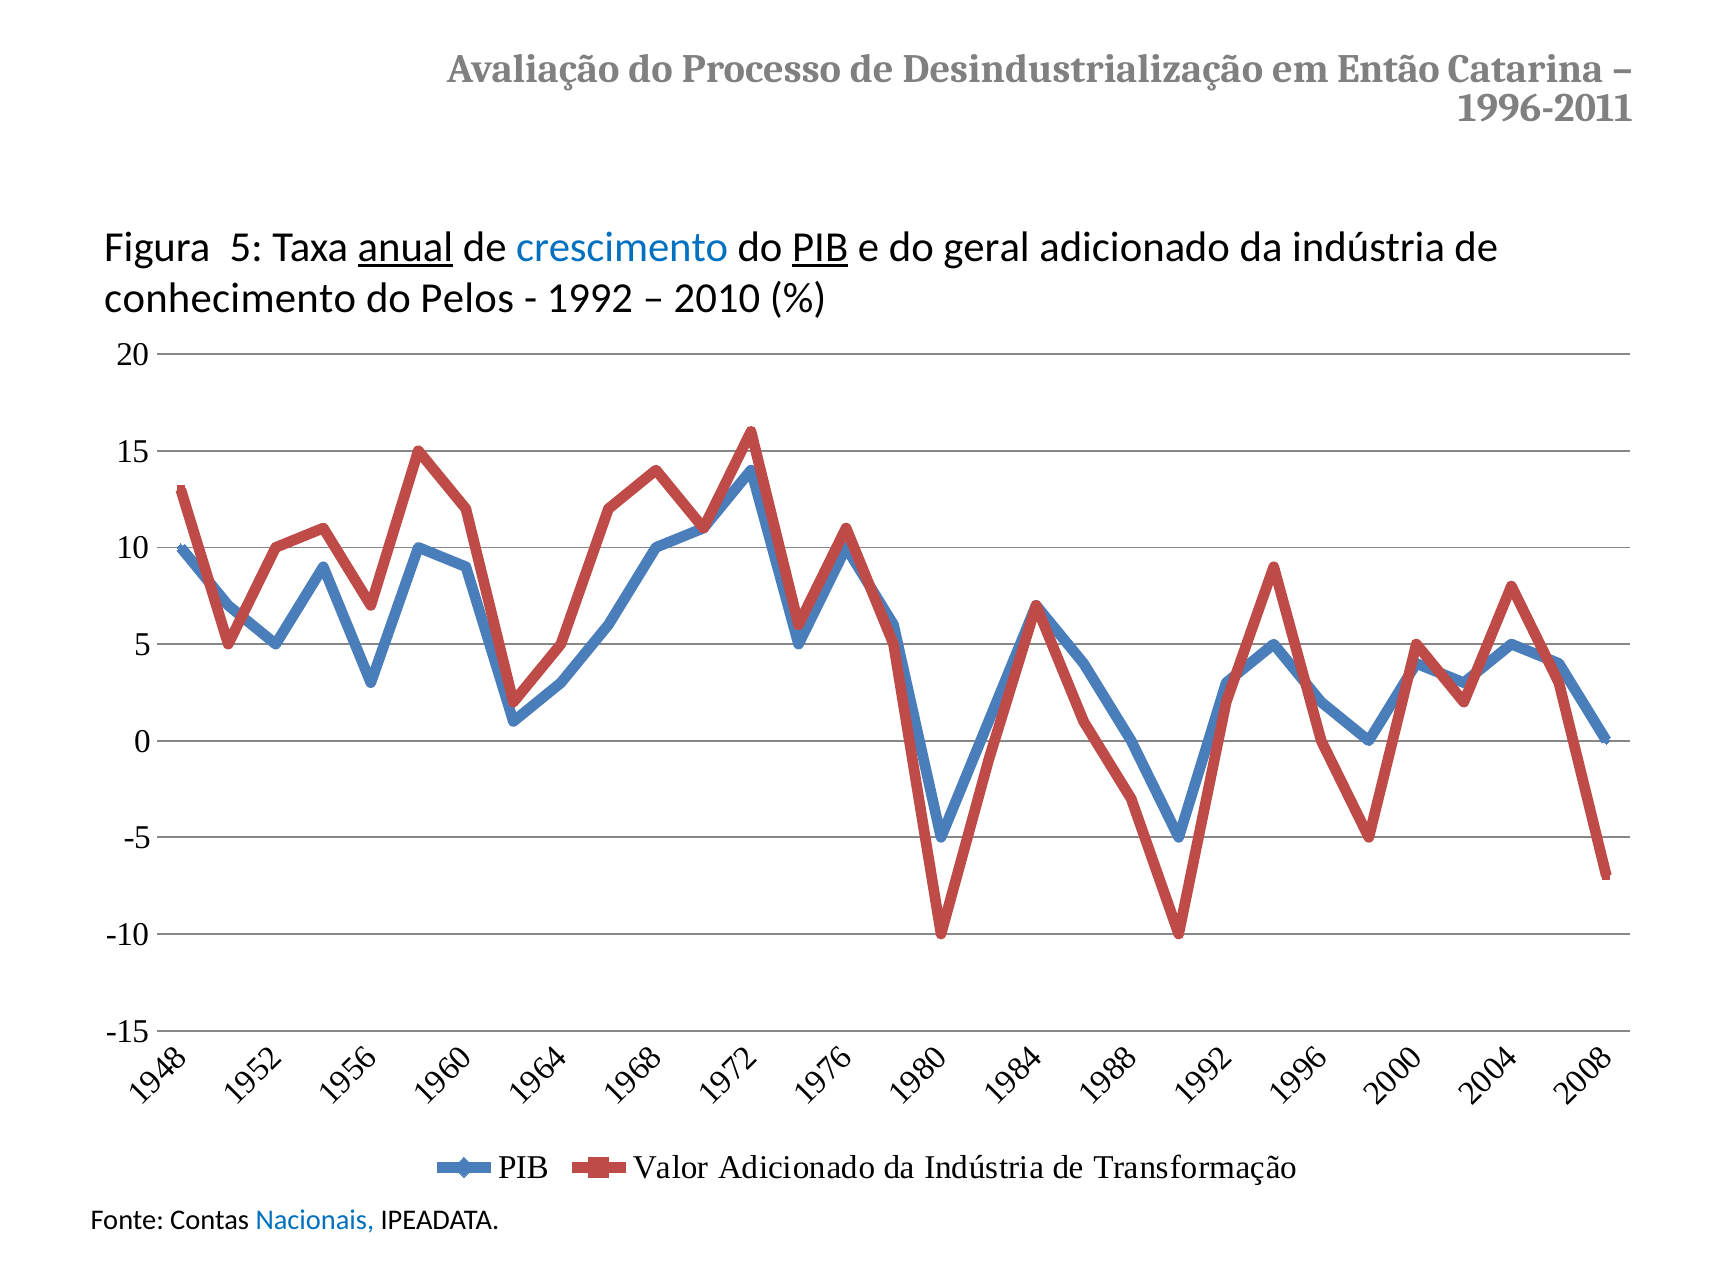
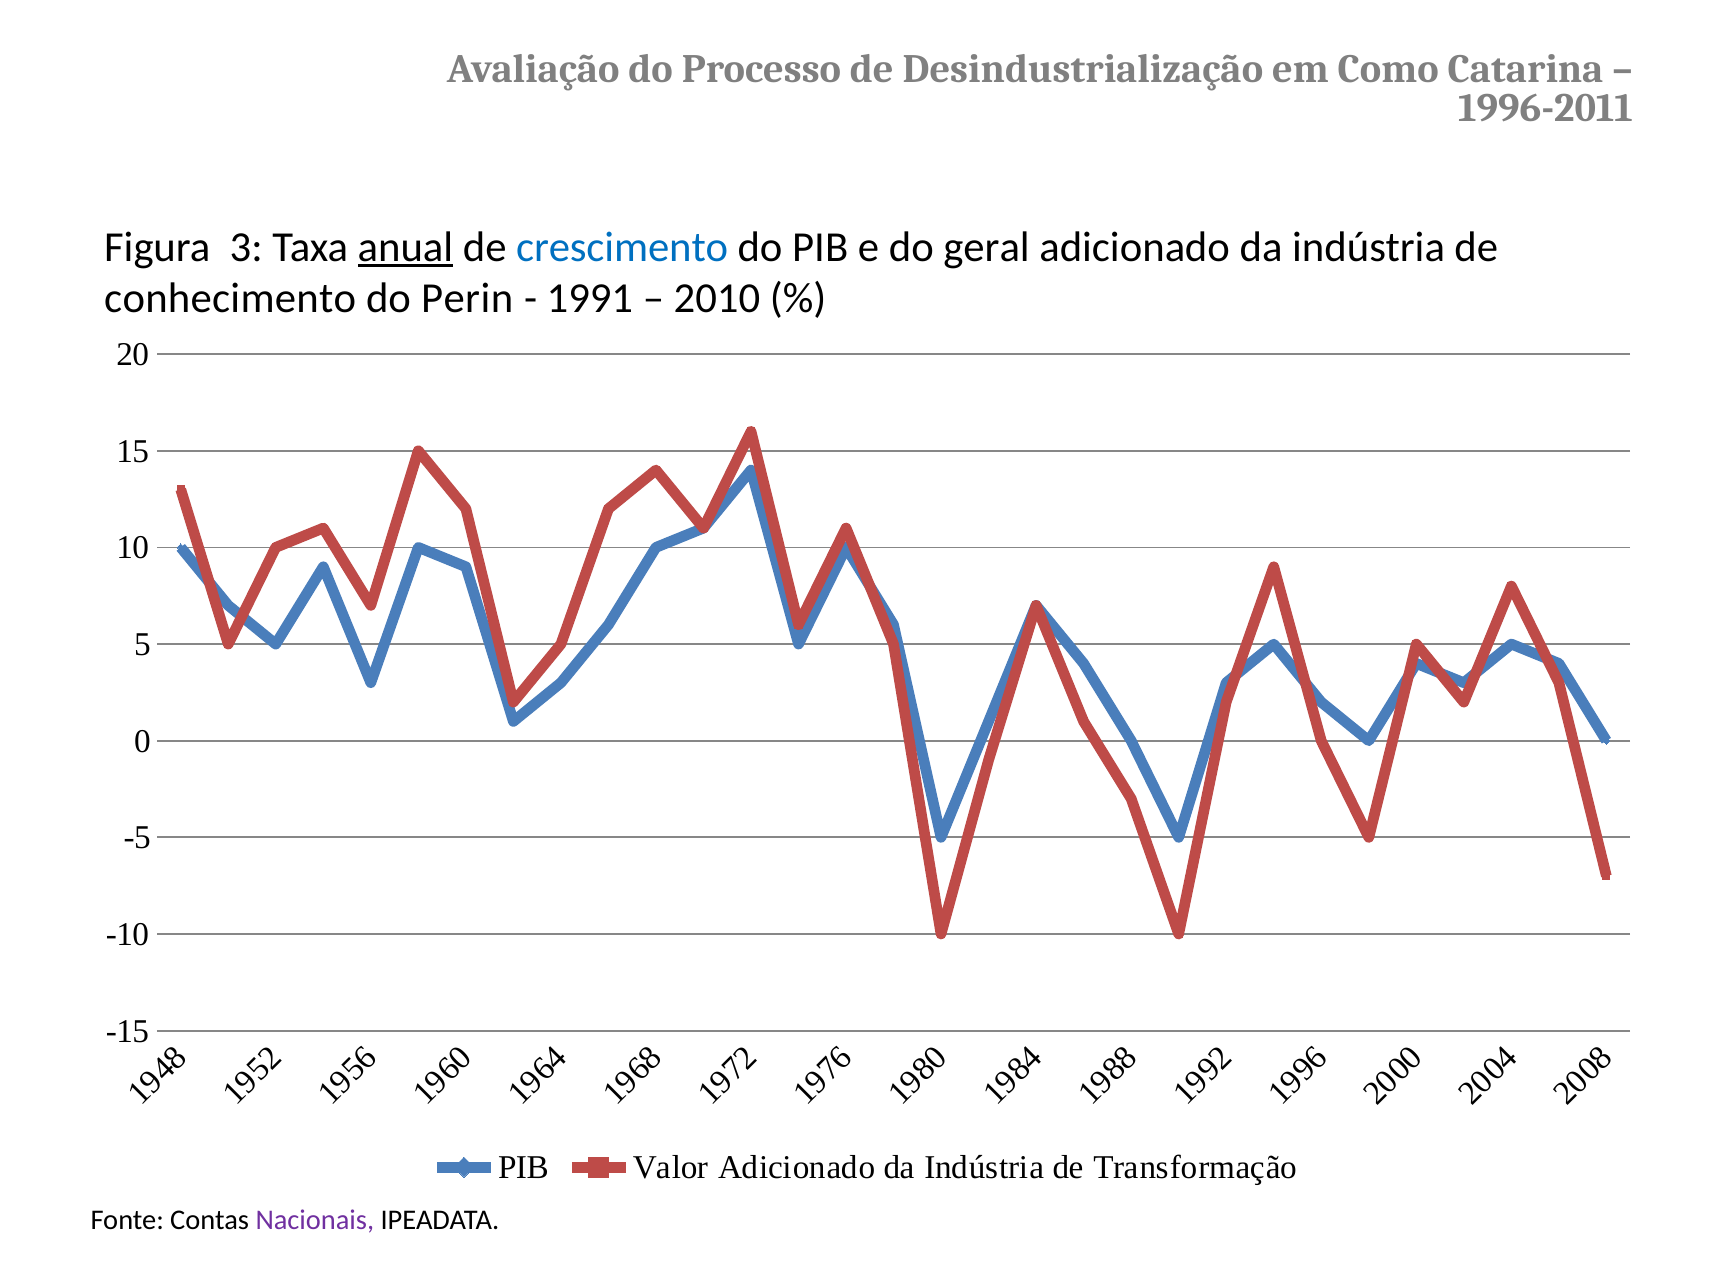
Então: Então -> Como (1388, 69)
Figura 5: 5 -> 3 (246, 247)
PIB underline: present -> none (820, 247)
Pelos: Pelos -> Perin (467, 298)
1992: 1992 -> 1991 (590, 298)
Nacionais colour: blue -> purple (315, 1220)
